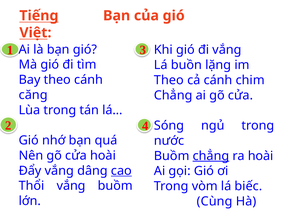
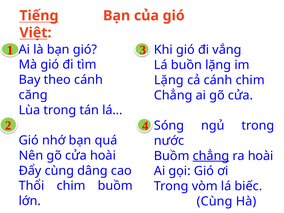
Theo: Theo -> Lặng (169, 80)
Đẩy vắng: vắng -> cùng (59, 171)
cao underline: present -> none (121, 171)
Thổi vắng: vắng -> chim (71, 186)
